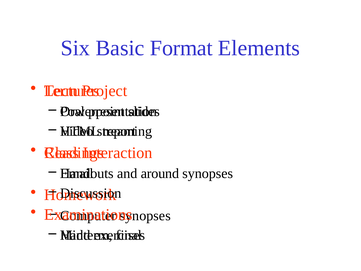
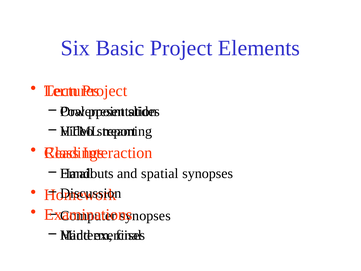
Basic Format: Format -> Project (181, 48)
around: around -> spatial (160, 173)
